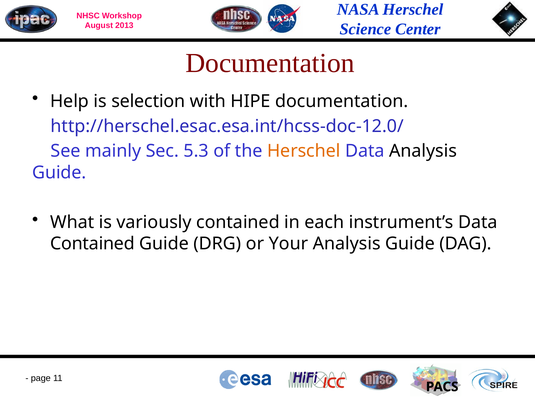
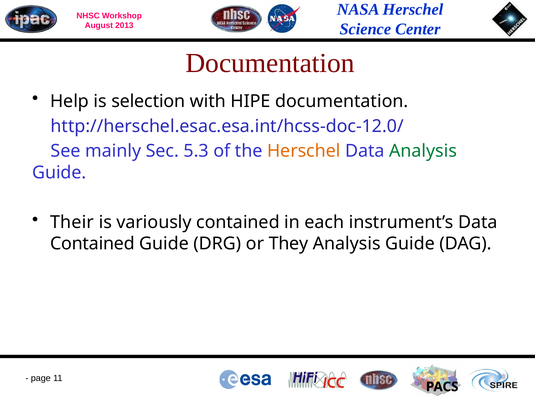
Analysis colour: black -> green (423, 151)
What: What -> Their (72, 223)
Your: Your -> They (289, 244)
